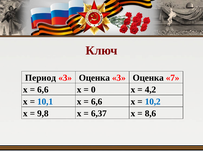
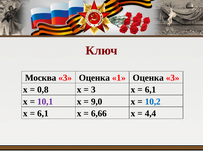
Период: Период -> Москва (41, 78)
Оценка 3: 3 -> 1 (119, 78)
Оценка 7: 7 -> 3 (173, 78)
6,6: 6,6 -> 0,8 (43, 90)
0: 0 -> 3 (93, 90)
4,2: 4,2 -> 6,1 (151, 90)
10,1 colour: blue -> purple (45, 102)
6,6: 6,6 -> 9,0 (97, 102)
9,8: 9,8 -> 6,1 (43, 114)
6,37: 6,37 -> 6,66 (99, 114)
8,6: 8,6 -> 4,4 (151, 114)
